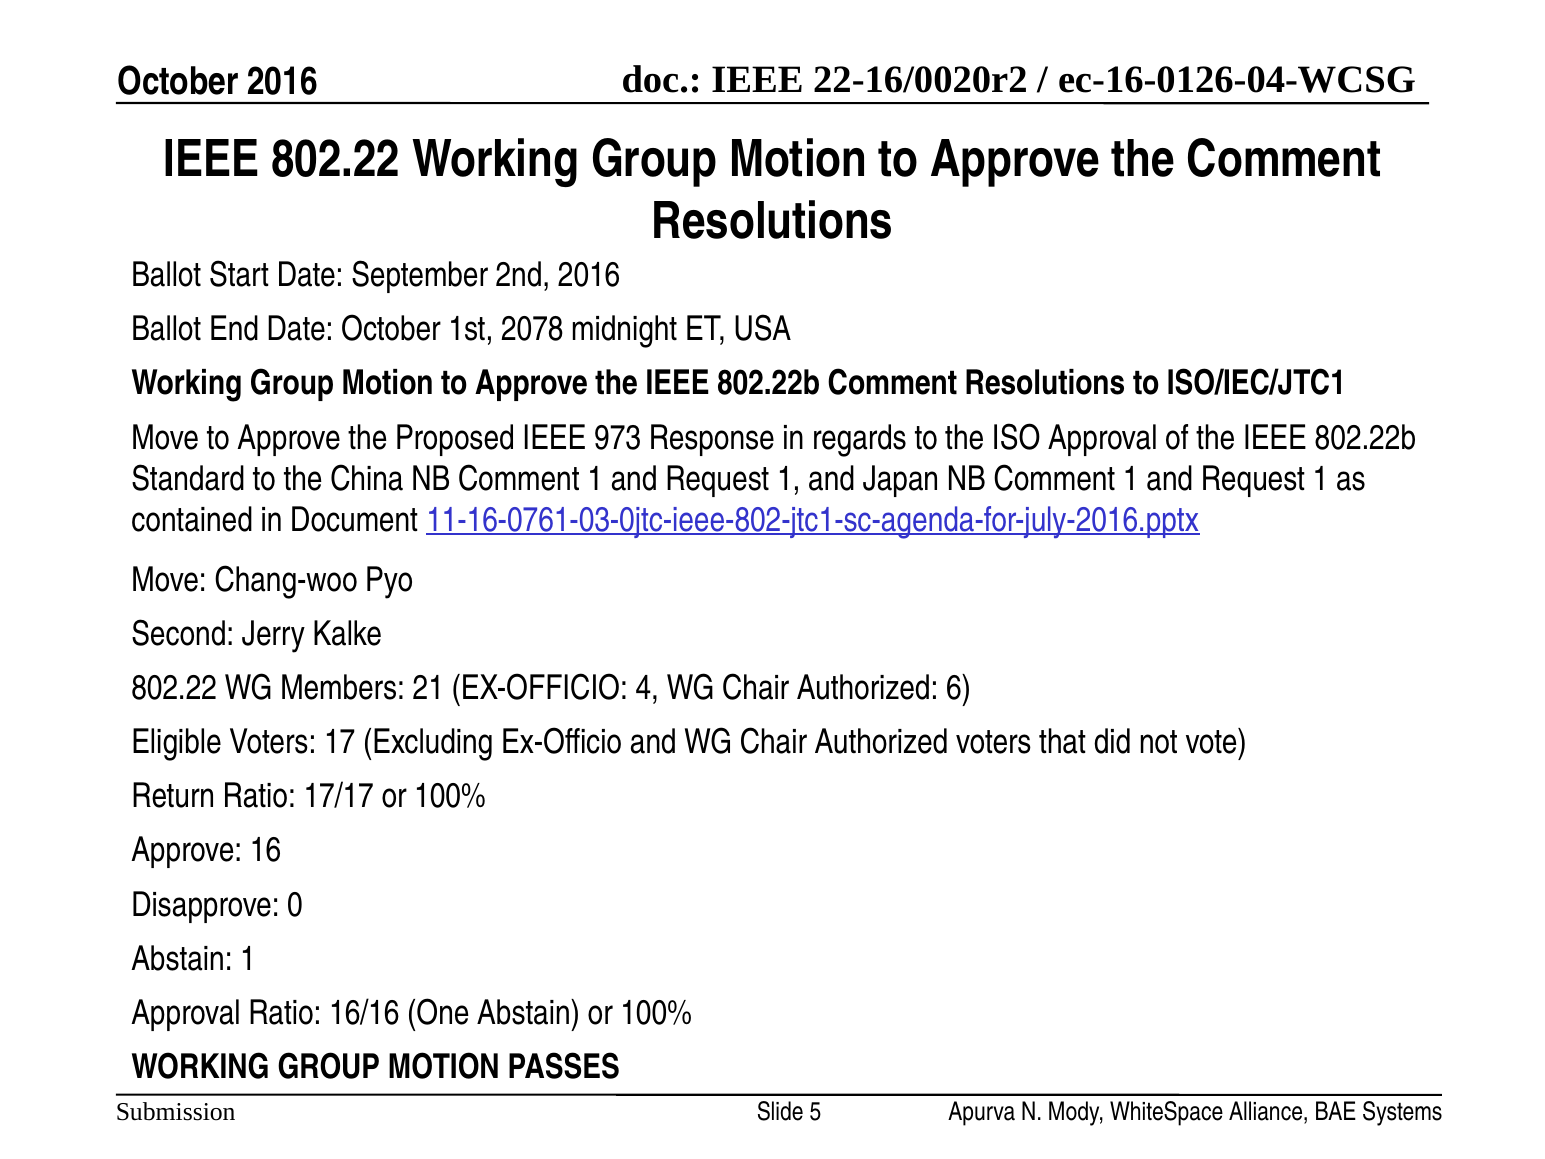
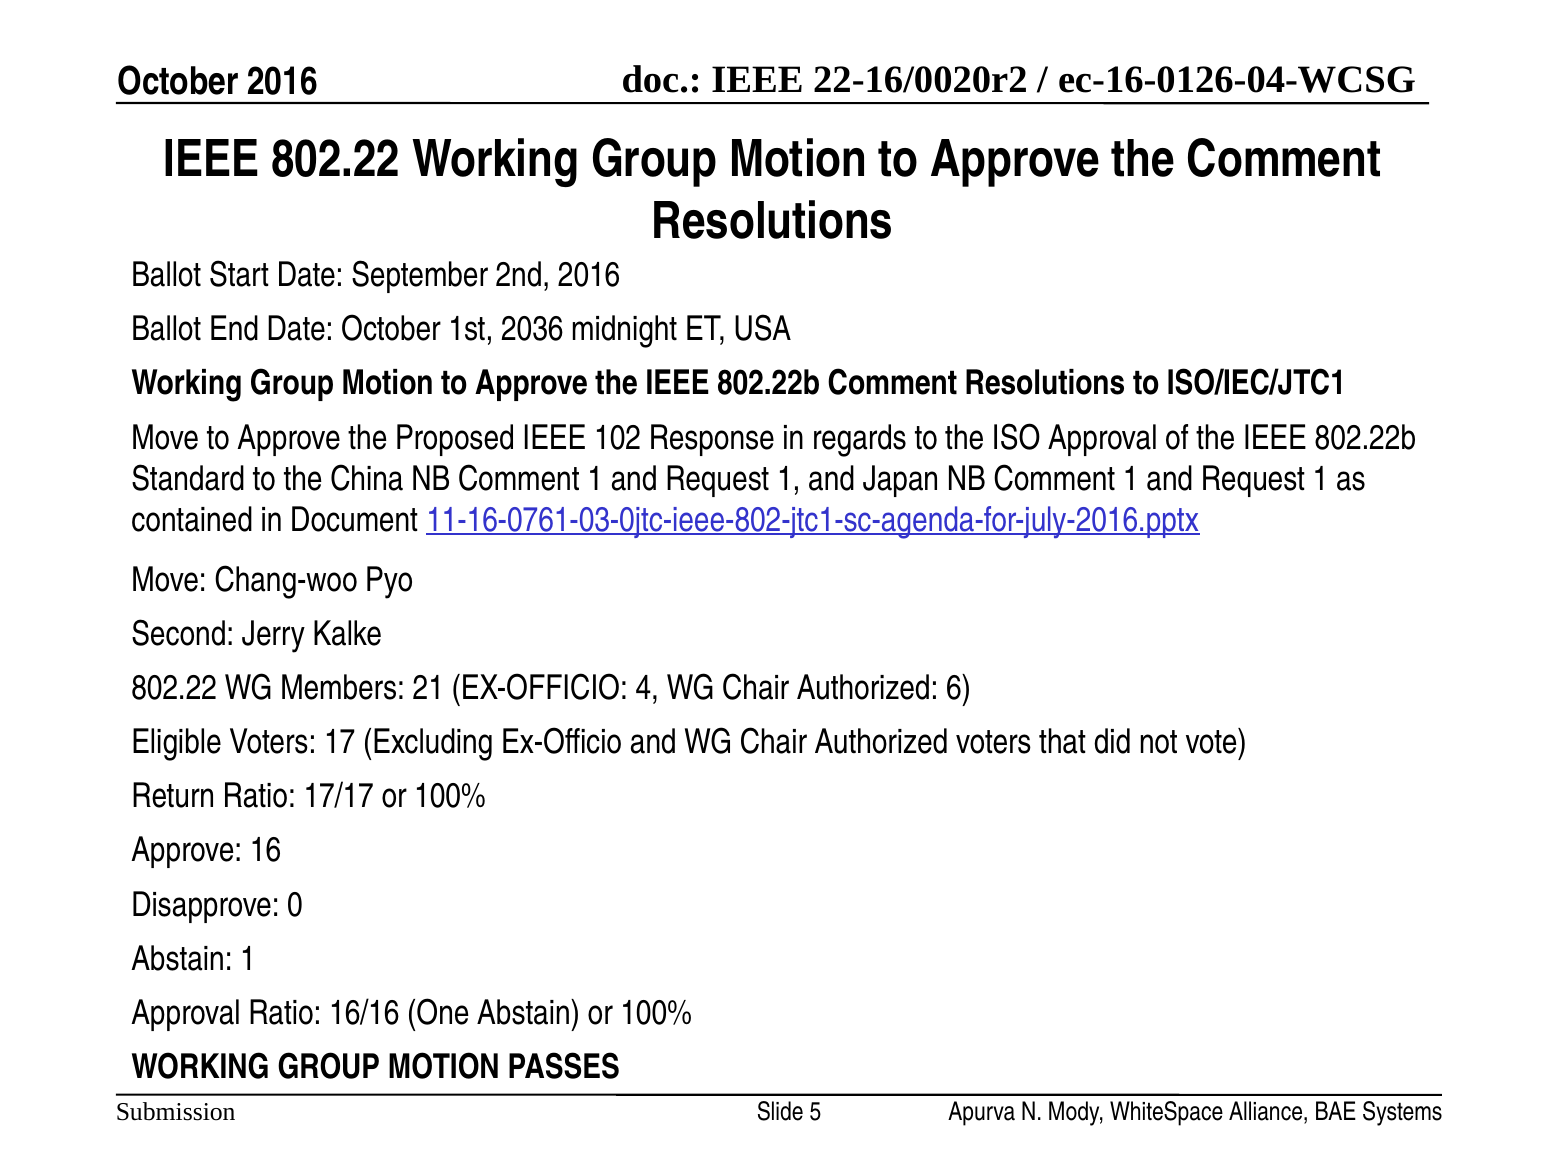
2078: 2078 -> 2036 (532, 329)
973: 973 -> 102 (618, 438)
